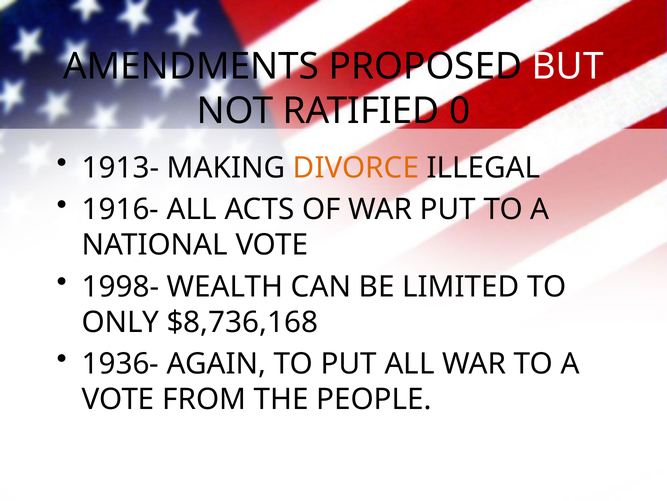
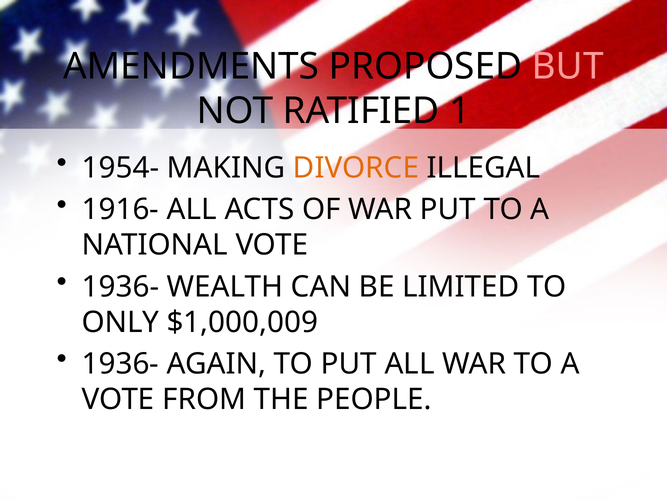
BUT colour: white -> pink (568, 66)
0: 0 -> 1 (460, 111)
1913-: 1913- -> 1954- (120, 168)
1998-: 1998- -> 1936- (120, 286)
$8,736,168: $8,736,168 -> $1,000,009 (242, 322)
